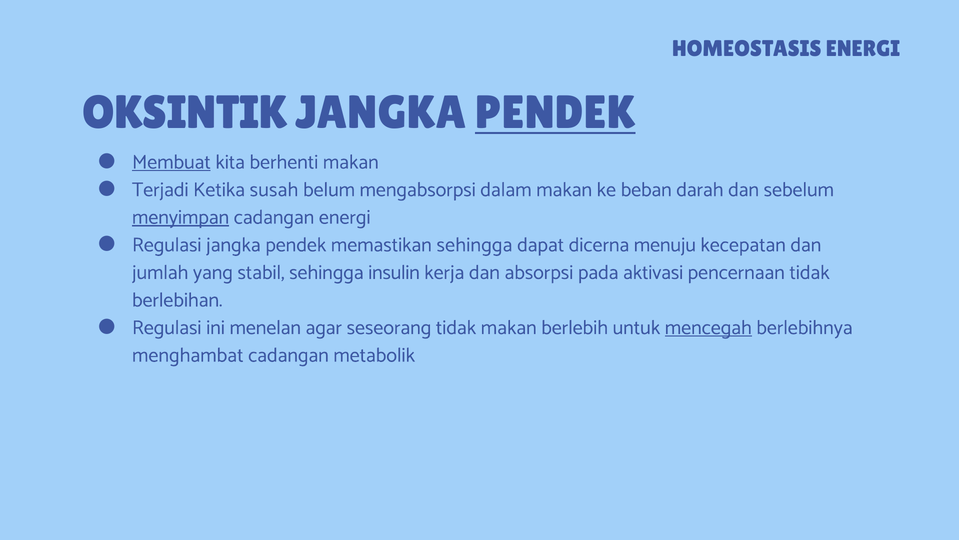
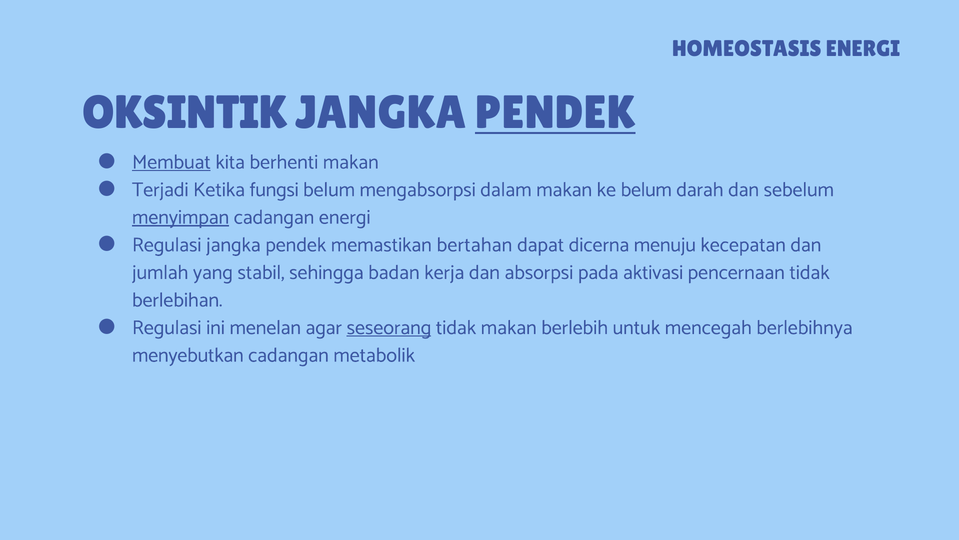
susah: susah -> fungsi (274, 189)
ke beban: beban -> belum (646, 189)
memastikan sehingga: sehingga -> bertahan (474, 244)
insulin: insulin -> badan (394, 272)
seseorang underline: none -> present (389, 327)
mencegah underline: present -> none (708, 327)
menghambat: menghambat -> menyebutkan (188, 355)
